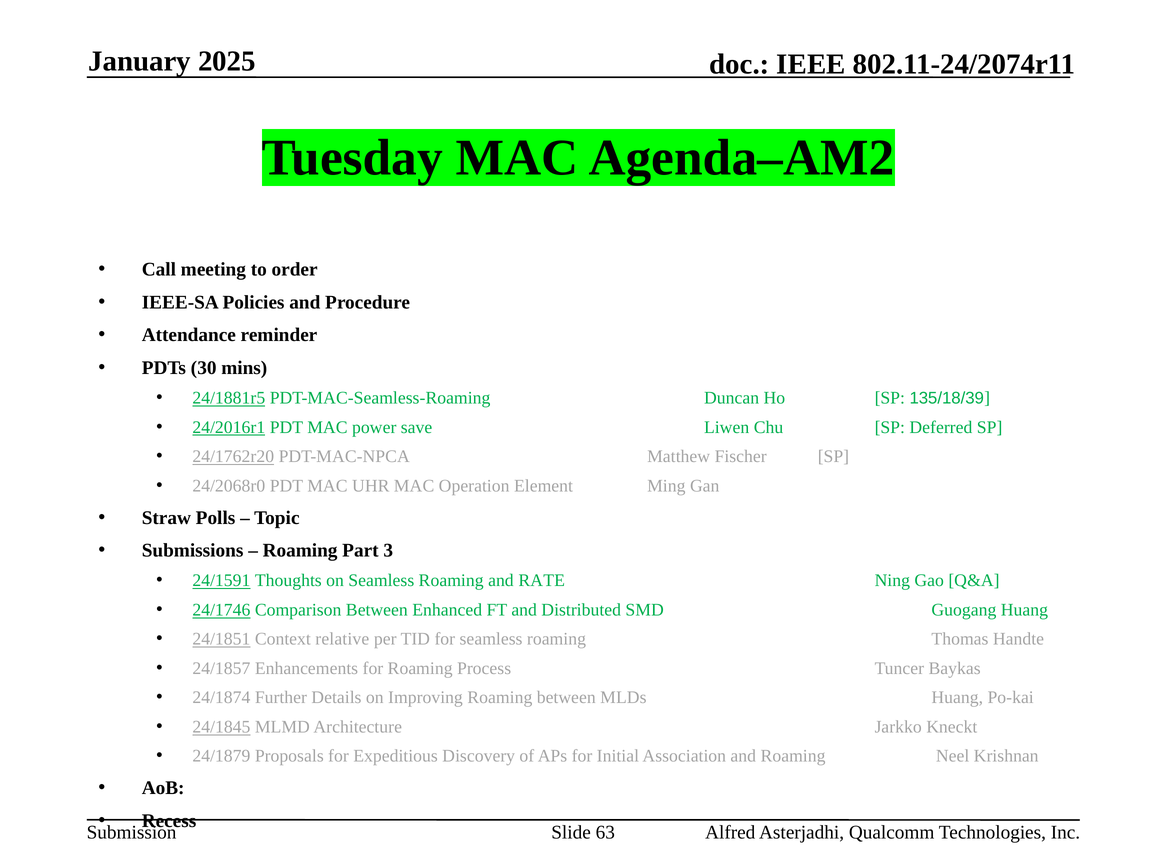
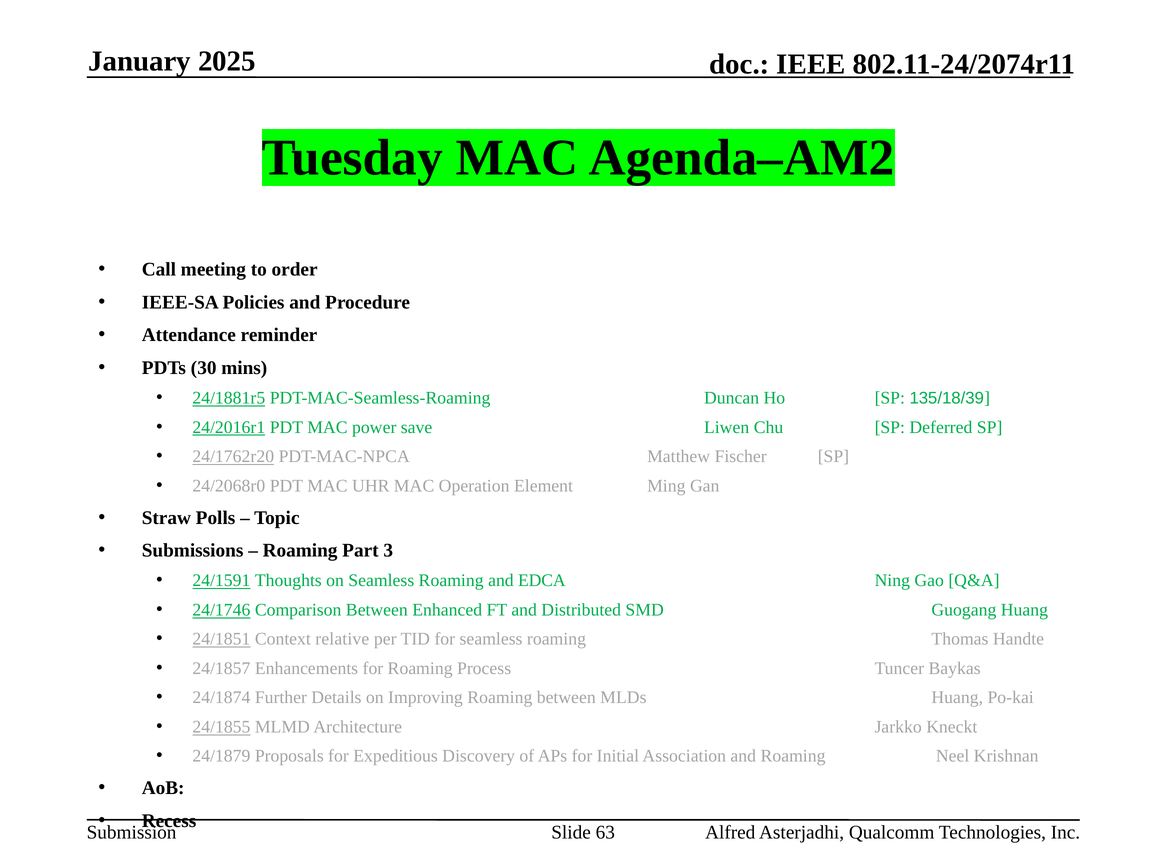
RATE: RATE -> EDCA (542, 580)
24/1845: 24/1845 -> 24/1855 (221, 727)
